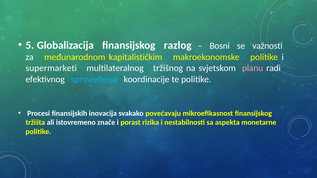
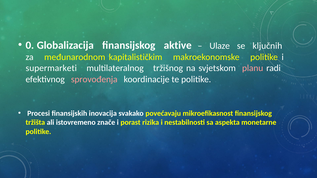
5: 5 -> 0 (30, 45)
razlog: razlog -> aktive (178, 45)
Bosni: Bosni -> Ulaze (220, 46)
važnosti: važnosti -> ključnih (267, 46)
sprovođenja colour: light blue -> pink (94, 79)
